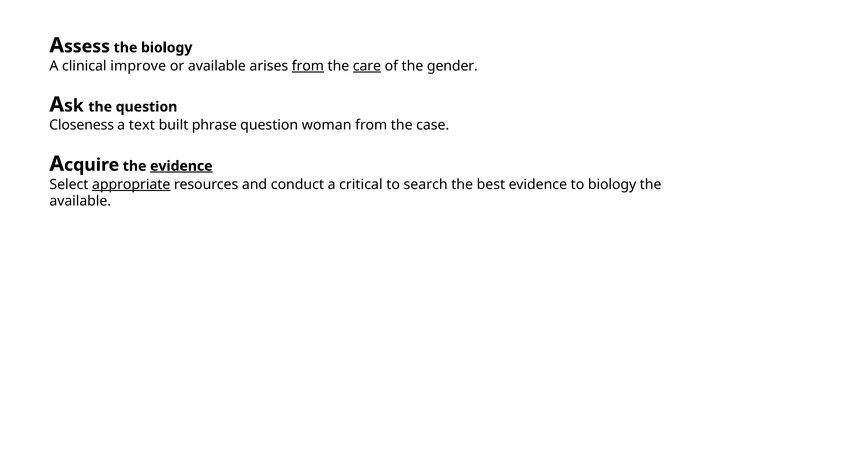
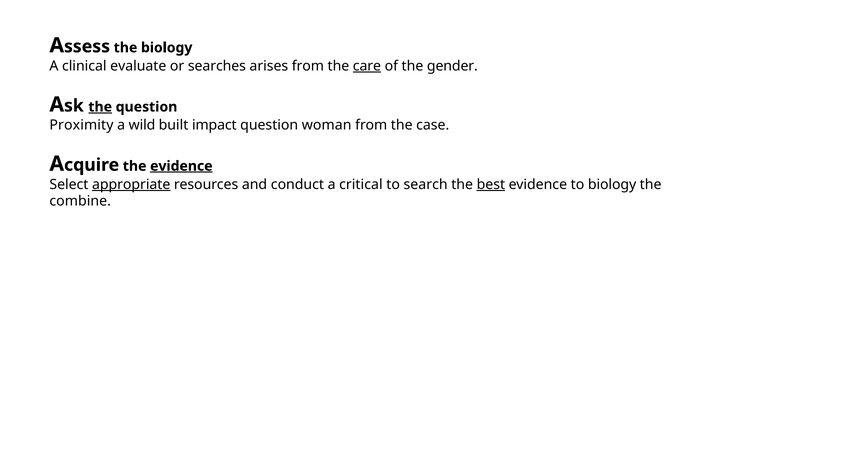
improve: improve -> evaluate (138, 66)
or available: available -> searches (217, 66)
from underline: present -> none (308, 66)
the underline: none -> present (100, 107)
Closeness: Closeness -> Proximity (81, 125)
text: text -> wild (142, 125)
phrase: phrase -> impact (214, 125)
best underline: none -> present (491, 185)
available: available -> combine (80, 202)
